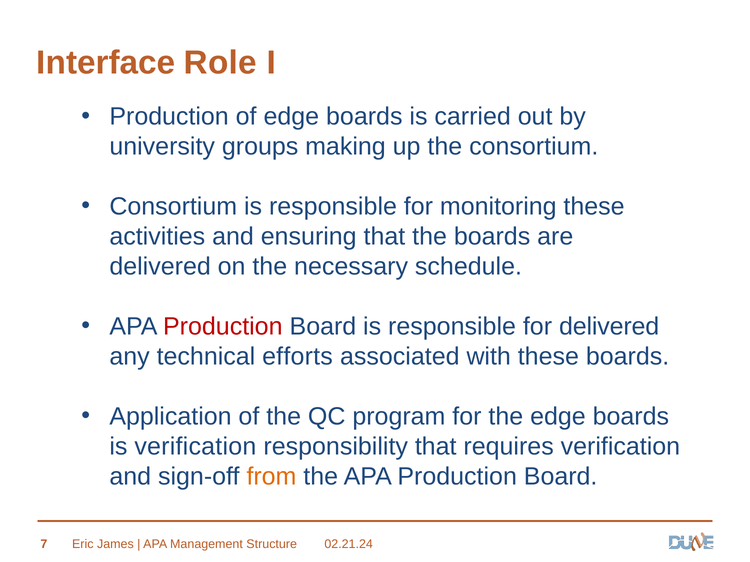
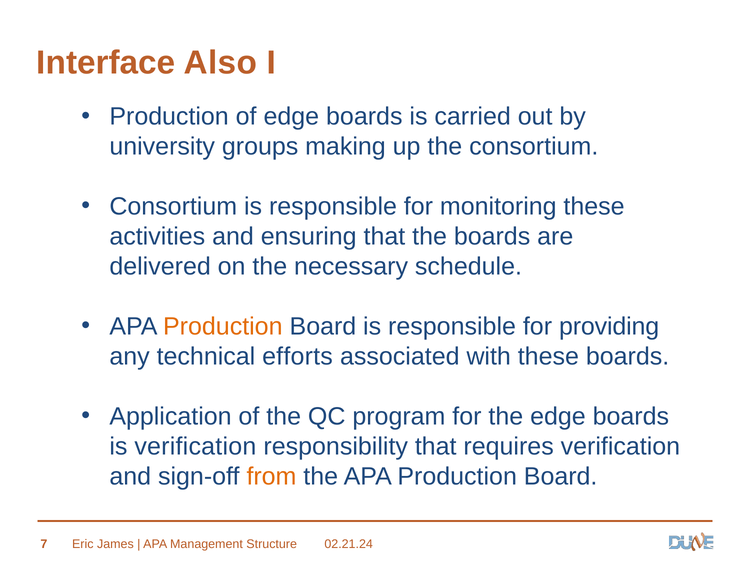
Role: Role -> Also (220, 63)
Production colour: red -> orange (223, 327)
for delivered: delivered -> providing (609, 327)
